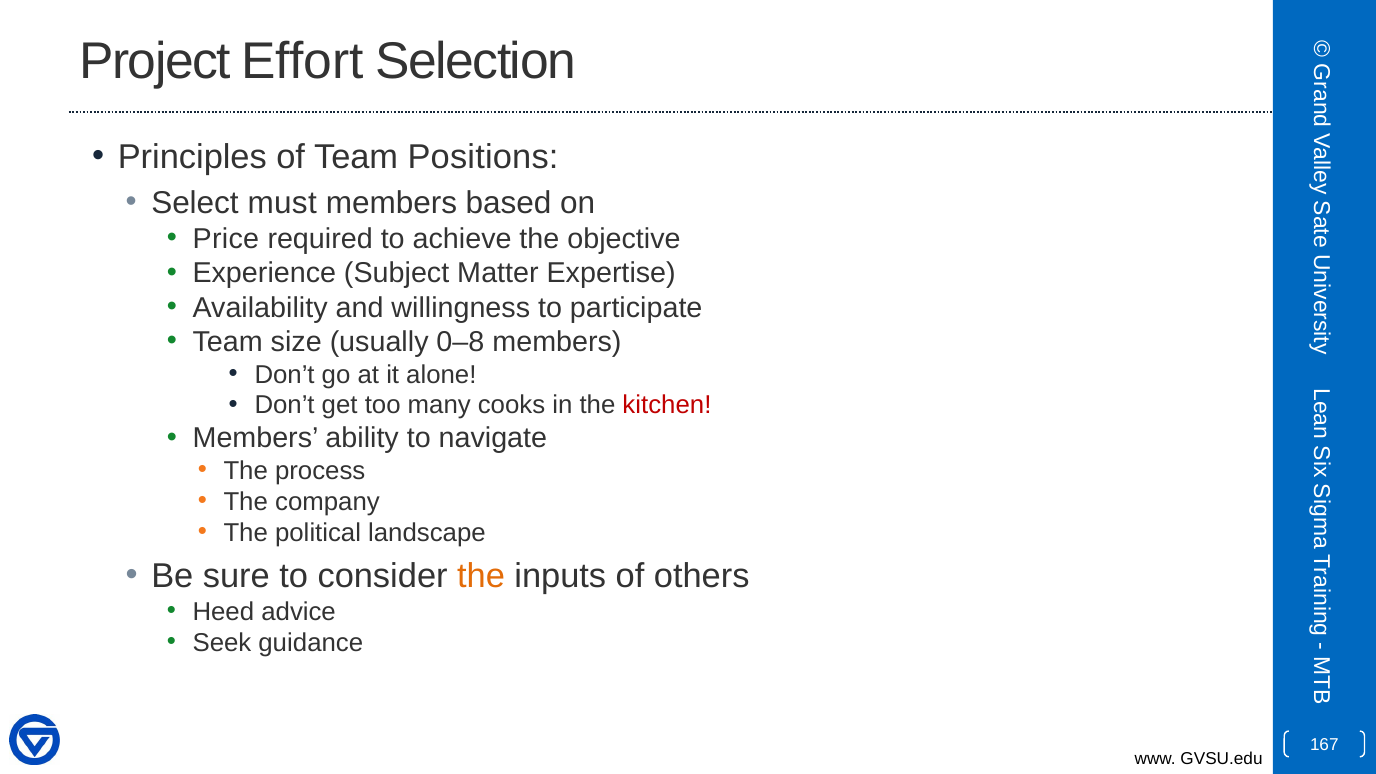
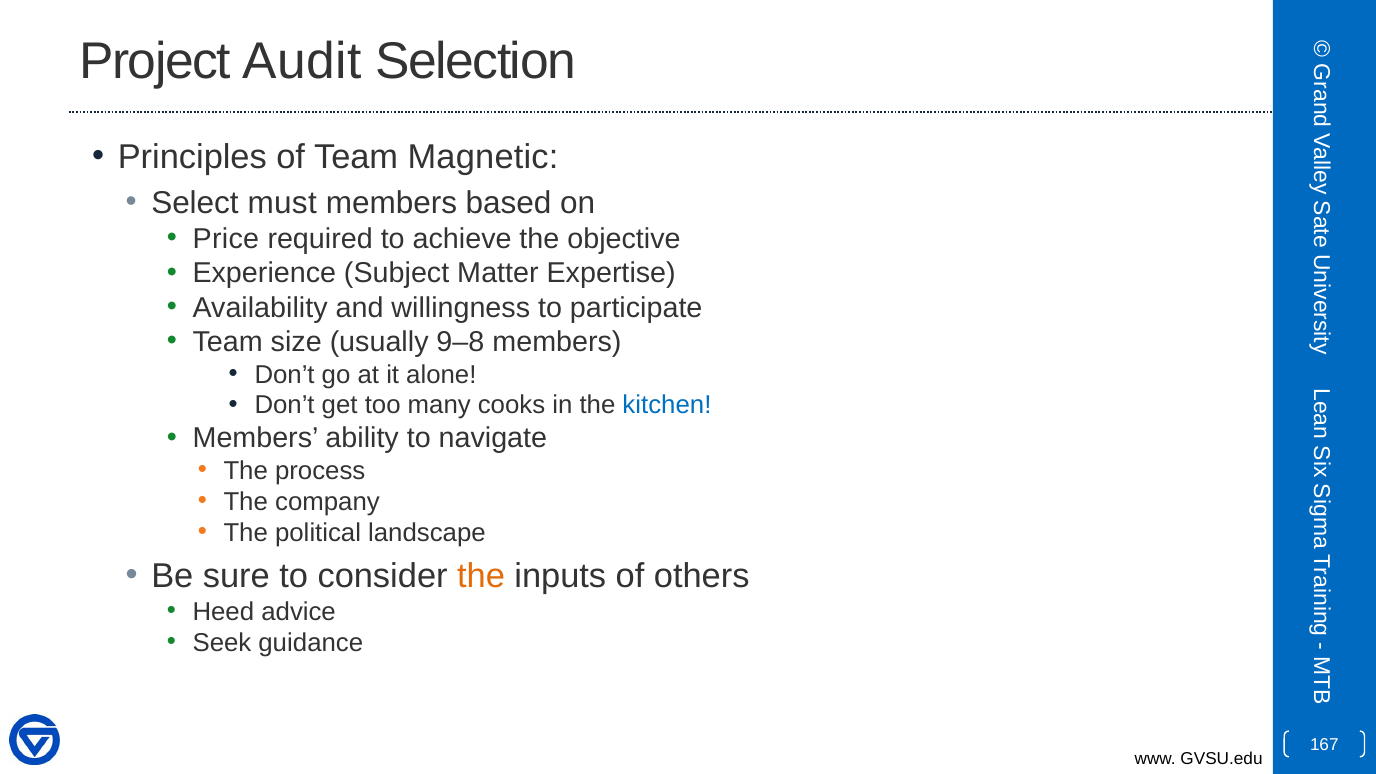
Effort: Effort -> Audit (302, 61)
Positions: Positions -> Magnetic (483, 157)
0–8: 0–8 -> 9–8 (460, 342)
kitchen colour: red -> blue (667, 405)
